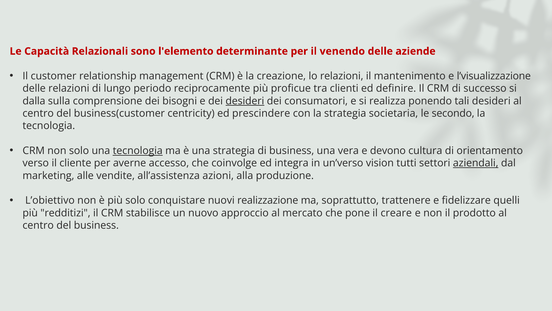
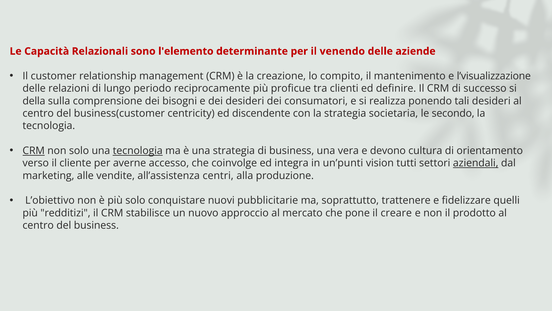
lo relazioni: relazioni -> compito (342, 76)
dalla: dalla -> della (34, 101)
desideri underline: present -> none (245, 101)
prescindere: prescindere -> discendente (261, 113)
CRM underline: none -> present (34, 151)
un’verso: un’verso -> un’punti (343, 163)
azioni: azioni -> centri (218, 175)
realizzazione: realizzazione -> pubblicitarie (268, 200)
